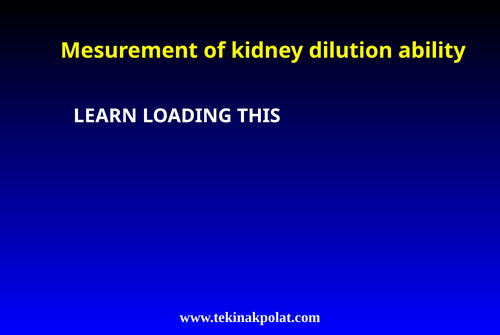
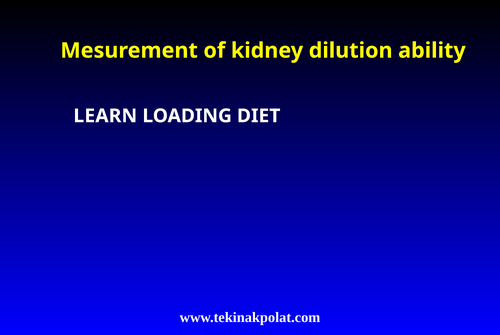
THIS: THIS -> DIET (259, 116)
